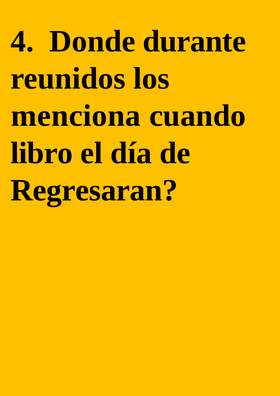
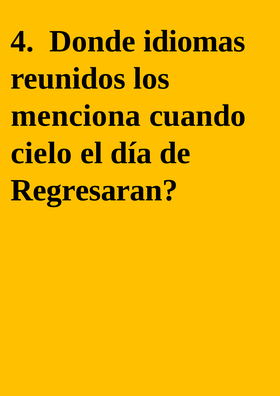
durante: durante -> idiomas (194, 41)
libro: libro -> cielo (41, 153)
